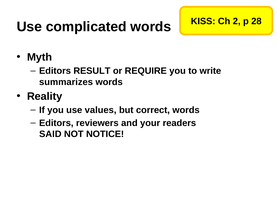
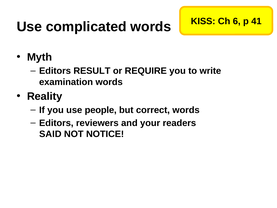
2: 2 -> 6 (237, 21)
28: 28 -> 41 (256, 21)
summarizes: summarizes -> examination (66, 82)
values: values -> people (101, 110)
